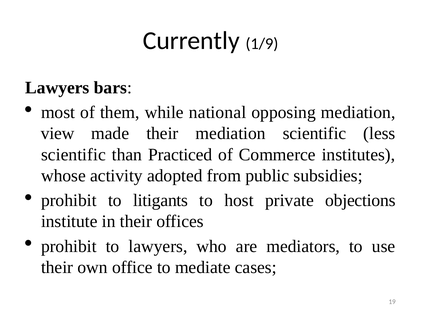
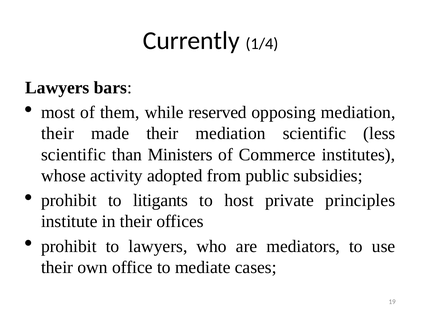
1/9: 1/9 -> 1/4 (262, 44)
national: national -> reserved (218, 112)
view: view -> their (57, 133)
Practiced: Practiced -> Ministers (180, 154)
objections: objections -> principles (360, 200)
